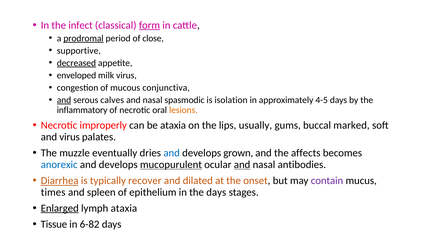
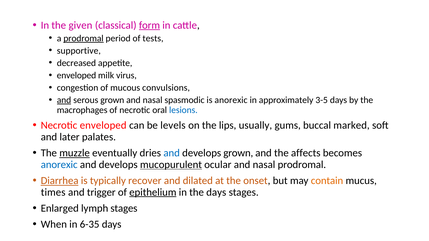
infect: infect -> given (80, 25)
close: close -> tests (153, 38)
decreased underline: present -> none (76, 63)
conjunctiva: conjunctiva -> convulsions (166, 88)
serous calves: calves -> grown (112, 100)
is isolation: isolation -> anorexic (231, 100)
4-5: 4-5 -> 3-5 (322, 100)
inflammatory: inflammatory -> macrophages (82, 110)
lesions colour: orange -> blue (183, 110)
Necrotic improperly: improperly -> enveloped (103, 126)
be ataxia: ataxia -> levels (173, 126)
and virus: virus -> later (70, 137)
muzzle underline: none -> present (75, 153)
and underline: present -> none (242, 165)
nasal antibodies: antibodies -> prodromal (302, 165)
contain colour: purple -> orange (327, 181)
spleen: spleen -> trigger (101, 192)
epithelium underline: none -> present (153, 192)
Enlarged underline: present -> none (60, 208)
lymph ataxia: ataxia -> stages (124, 208)
Tissue: Tissue -> When (54, 225)
6-82: 6-82 -> 6-35 (90, 225)
